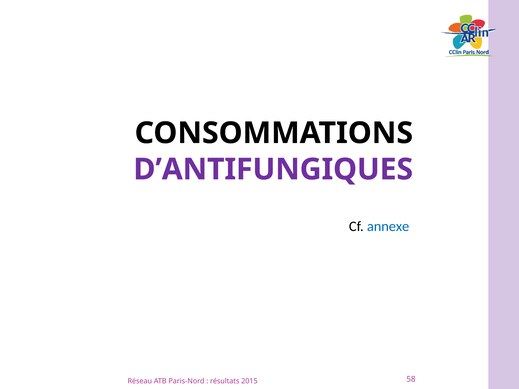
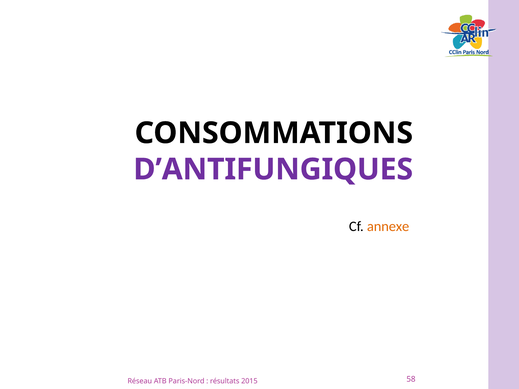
annexe colour: blue -> orange (388, 227)
